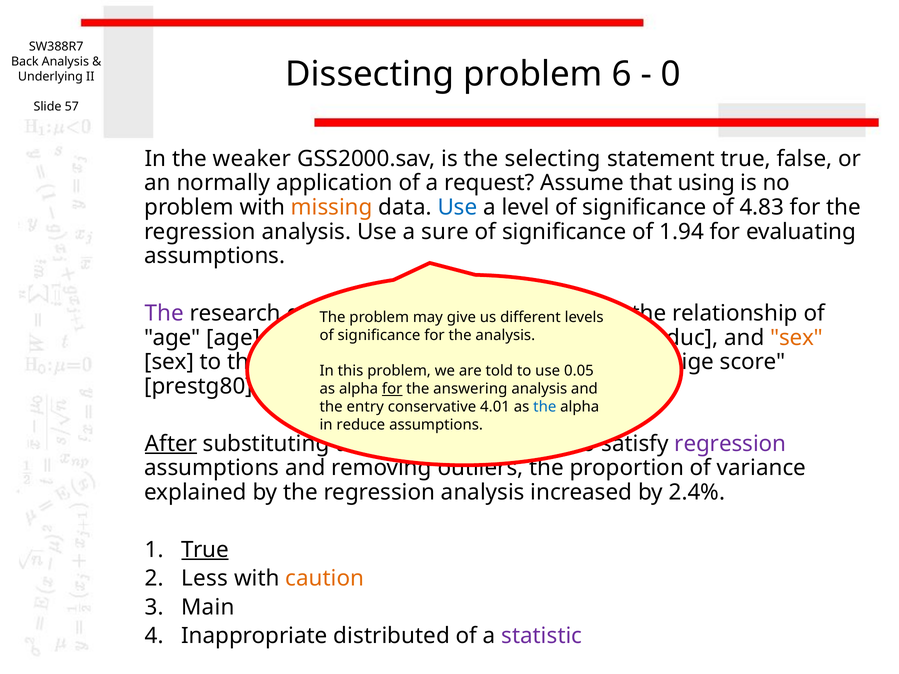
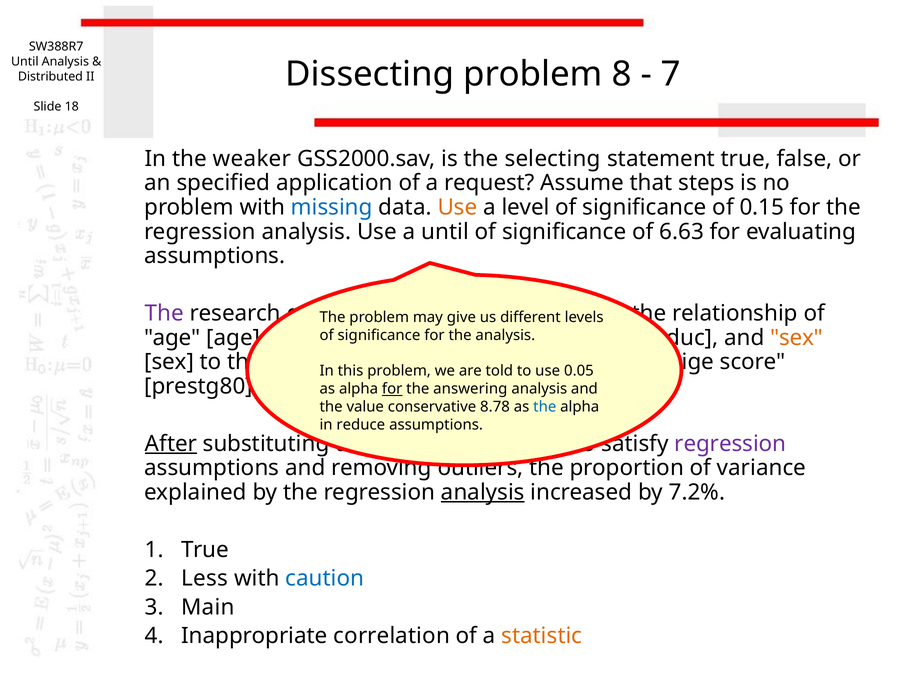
Back: Back -> Until (25, 62)
6: 6 -> 8 (622, 74)
0: 0 -> 7 (671, 74)
Underlying: Underlying -> Distributed (50, 77)
57: 57 -> 18 (72, 107)
normally: normally -> specified (223, 183)
using: using -> steps (706, 183)
missing colour: orange -> blue (332, 207)
Use colour: blue -> orange (457, 207)
4.83: 4.83 -> 0.15 (762, 207)
a sure: sure -> until (445, 232)
1.94: 1.94 -> 6.63 (682, 232)
entry: entry -> value (365, 407)
4.01: 4.01 -> 8.78 (495, 407)
analysis underline: none -> present (483, 492)
2.4%: 2.4% -> 7.2% (697, 492)
True underline: present -> none (205, 550)
caution colour: orange -> blue (325, 579)
distributed: distributed -> correlation (392, 636)
statistic colour: purple -> orange (542, 636)
